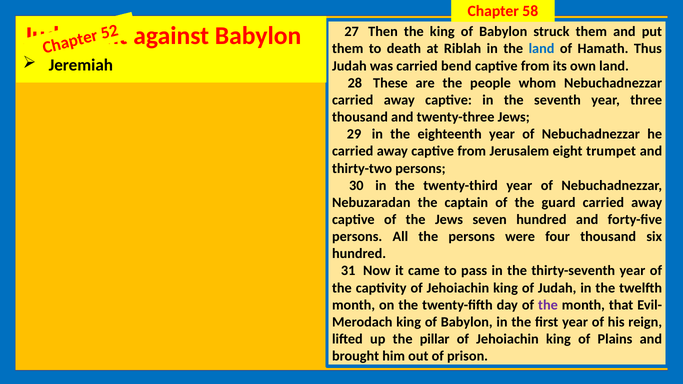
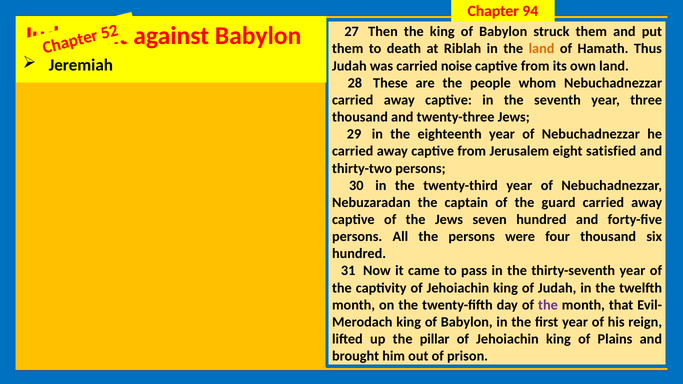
58: 58 -> 94 (530, 11)
land colour: blue -> orange (542, 49)
bend: bend -> noise (456, 66)
trumpet: trumpet -> satisfied (611, 151)
